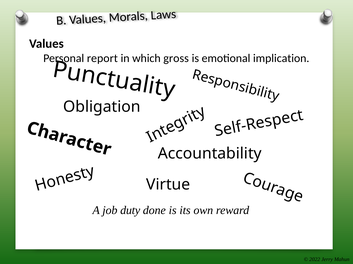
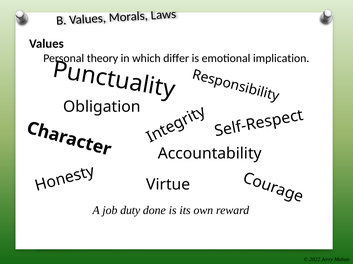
report: report -> theory (102, 58)
gross: gross -> differ (176, 58)
